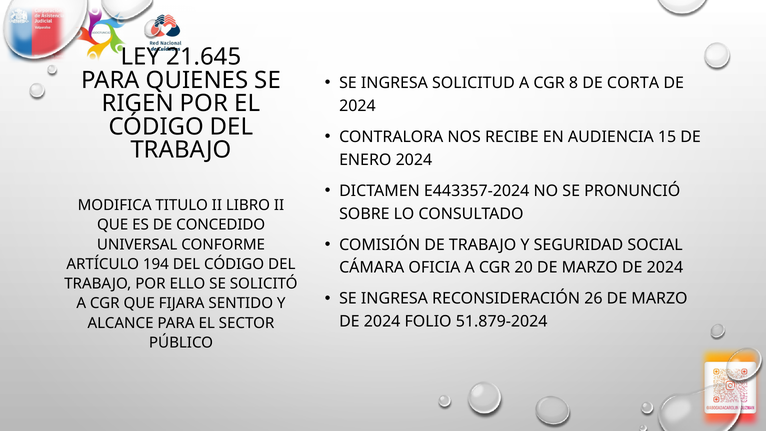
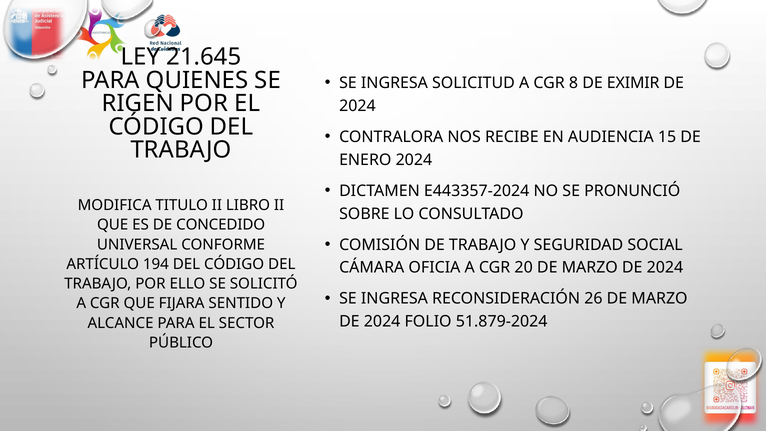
CORTA: CORTA -> EXIMIR (633, 83)
